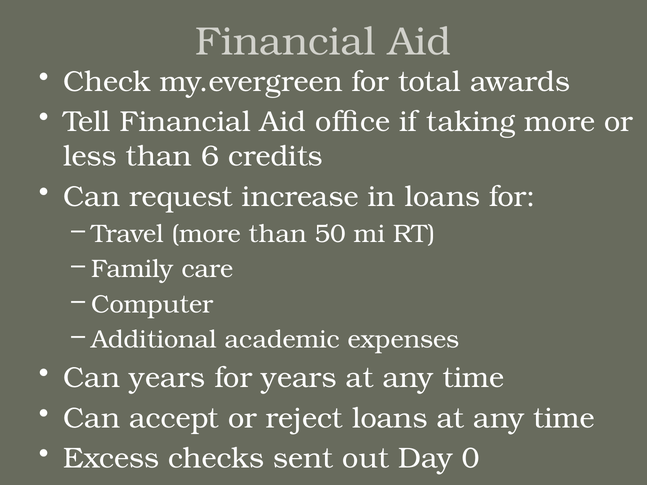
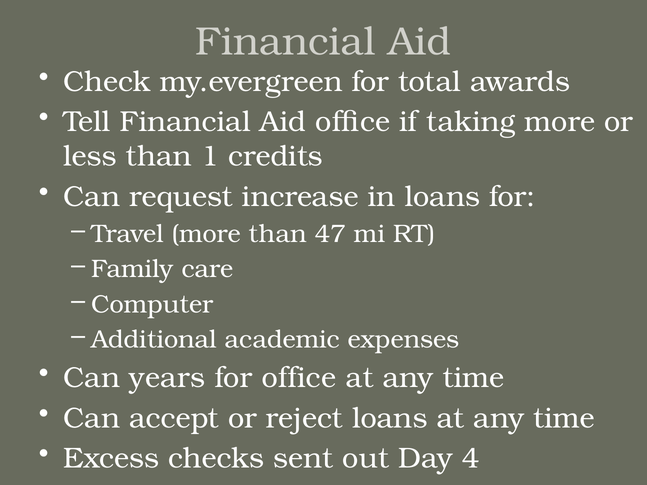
6: 6 -> 1 (210, 157)
50: 50 -> 47 (330, 234)
for years: years -> office (299, 378)
0: 0 -> 4 (471, 459)
